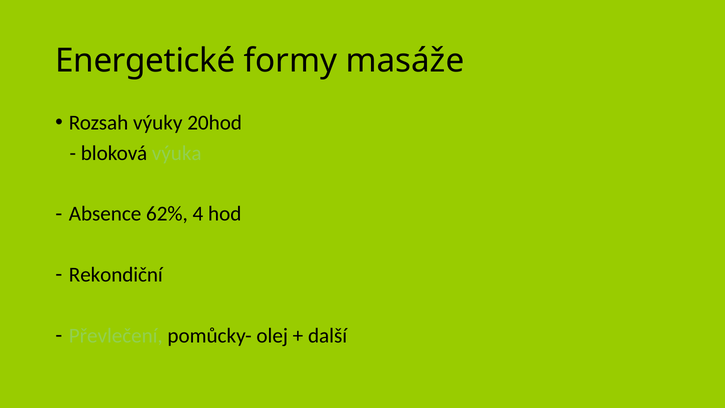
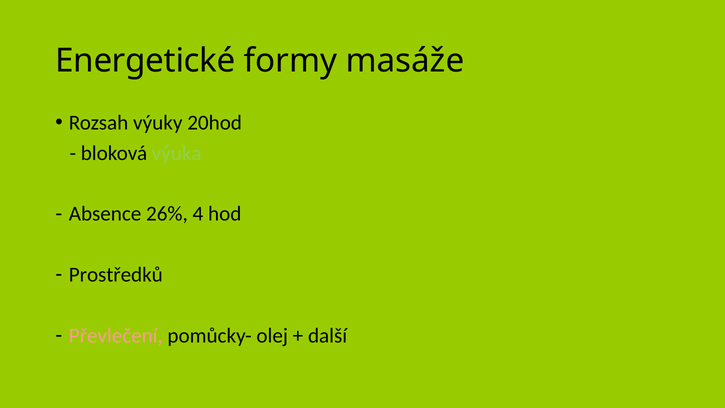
62%: 62% -> 26% (167, 214)
Rekondiční: Rekondiční -> Prostředků (116, 275)
Převlečení colour: light green -> pink (116, 335)
